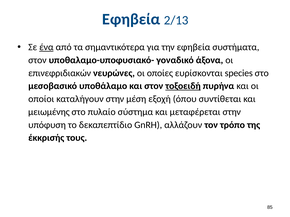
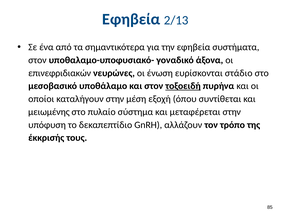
ένα underline: present -> none (46, 47)
οποίες: οποίες -> ένωση (160, 73)
species: species -> στάδιο (239, 73)
